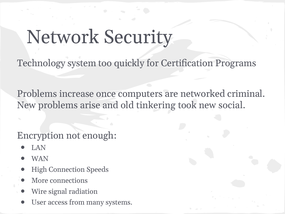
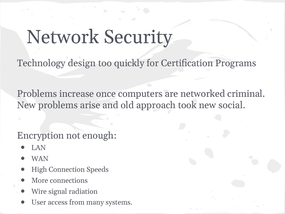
system: system -> design (82, 63)
tinkering: tinkering -> approach (156, 105)
